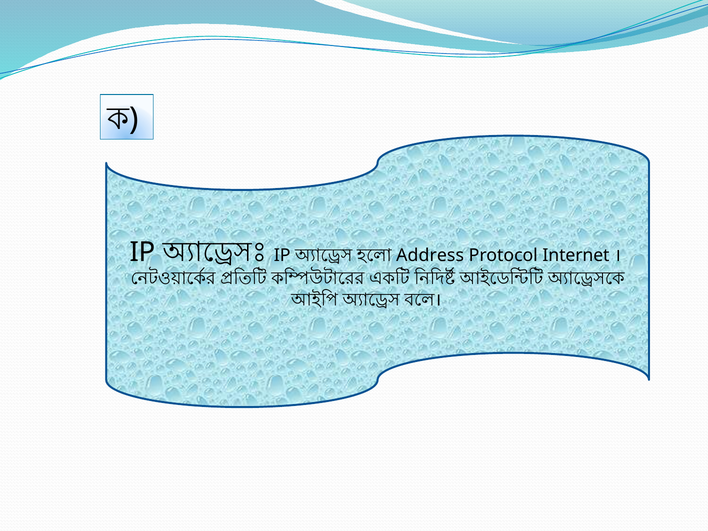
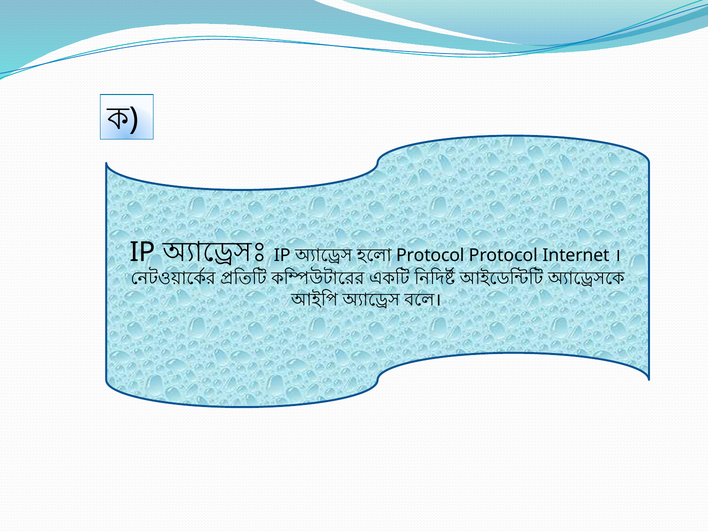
Address: Address -> Protocol (430, 255)
